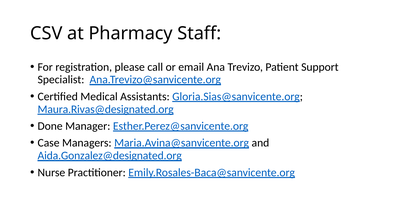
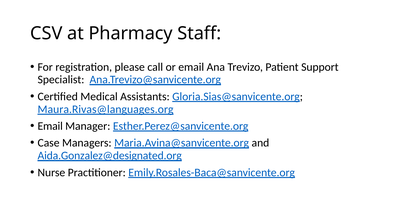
Maura.Rivas@designated.org: Maura.Rivas@designated.org -> Maura.Rivas@languages.org (106, 109)
Done: Done -> Email (50, 126)
